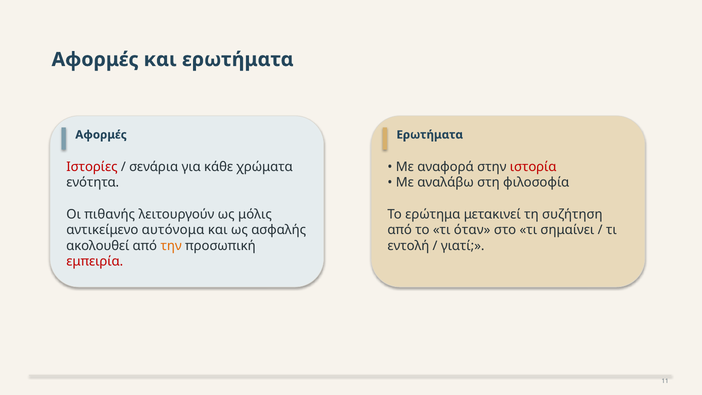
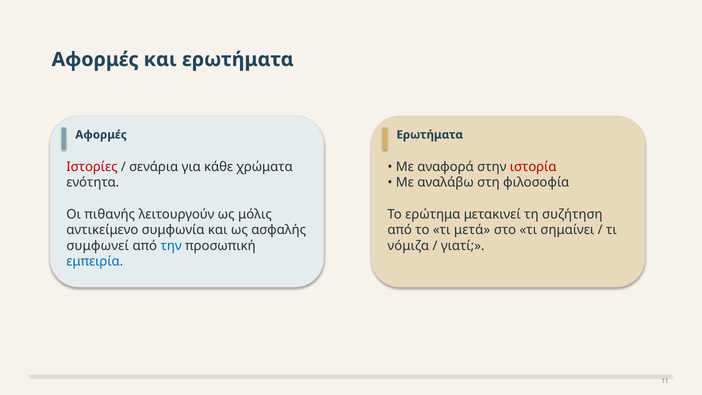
αυτόνομα: αυτόνομα -> συμφωνία (173, 230)
όταν: όταν -> μετά (472, 230)
ακολουθεί: ακολουθεί -> συμφωνεί (98, 246)
την colour: orange -> blue (171, 246)
εντολή: εντολή -> νόμιζα (408, 246)
εμπειρία colour: red -> blue (95, 262)
